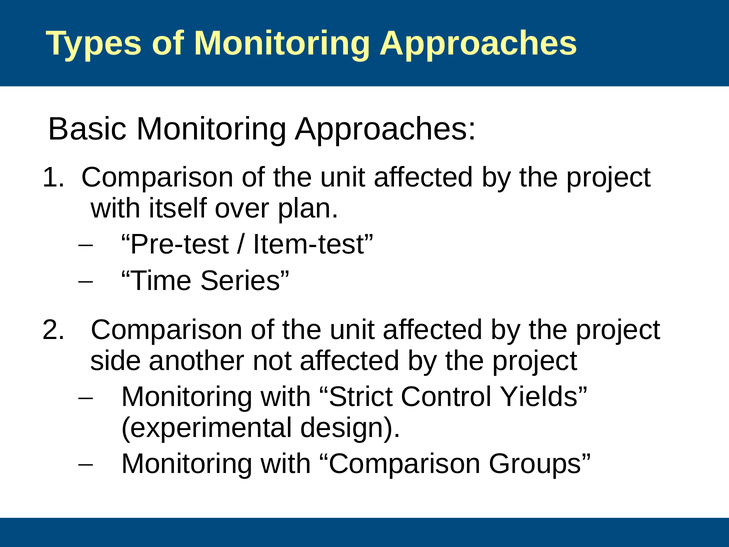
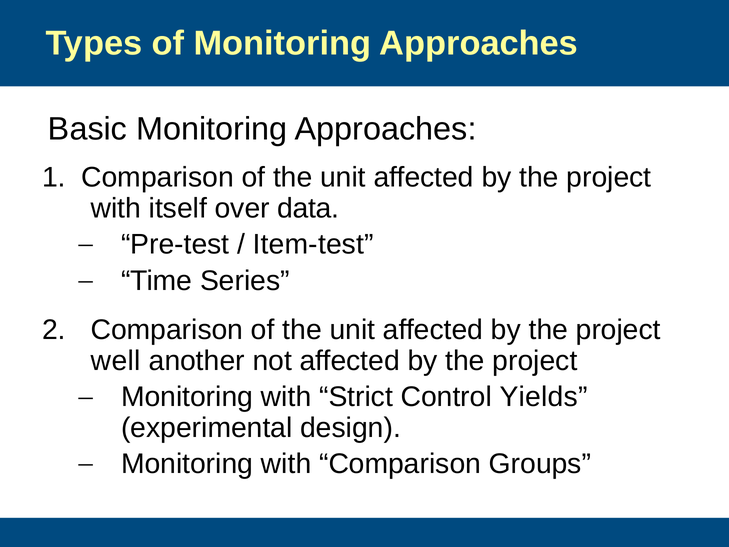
plan: plan -> data (308, 208)
side: side -> well (116, 361)
